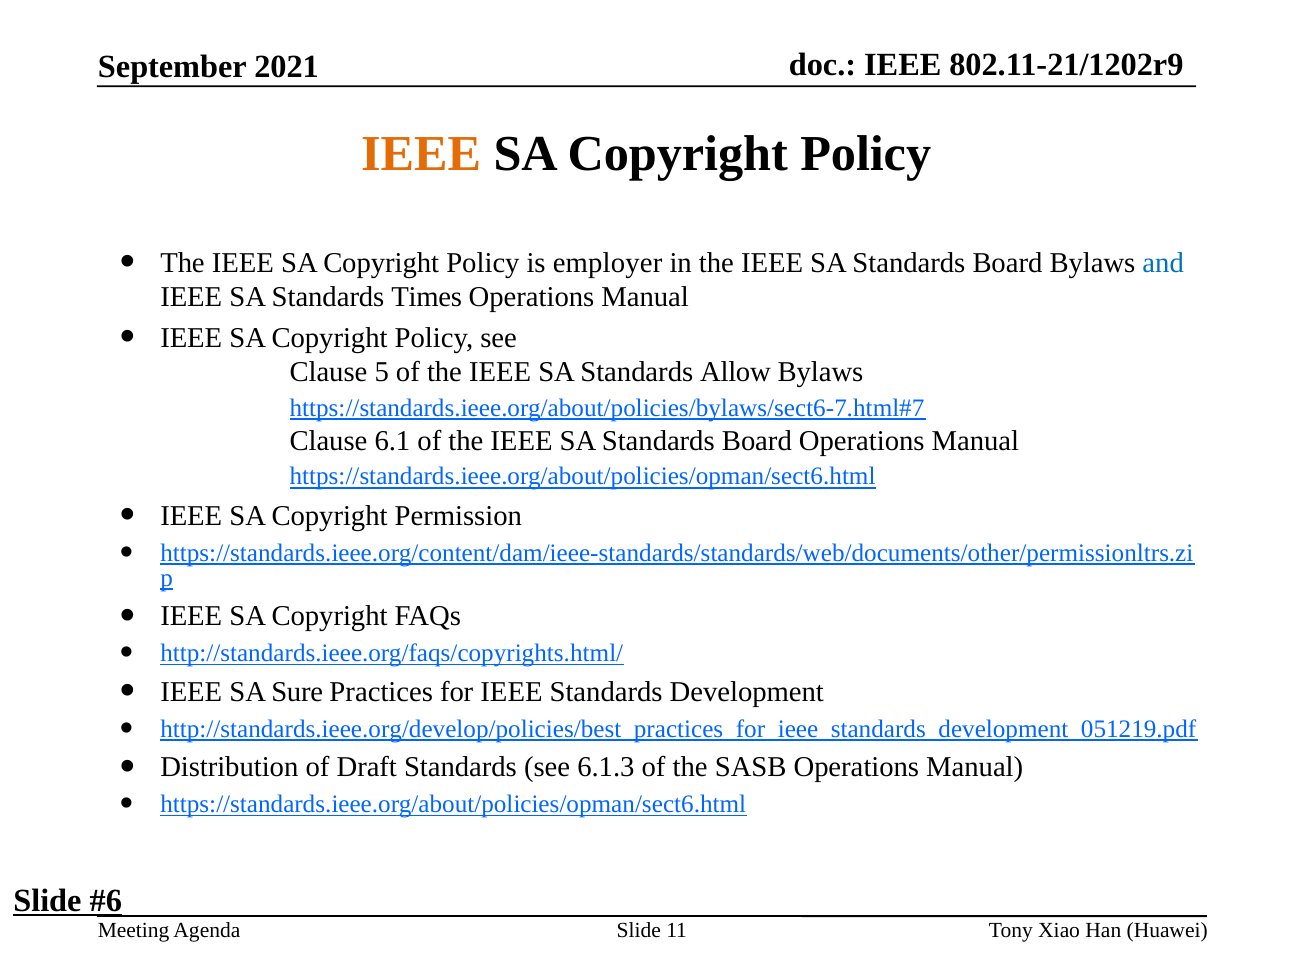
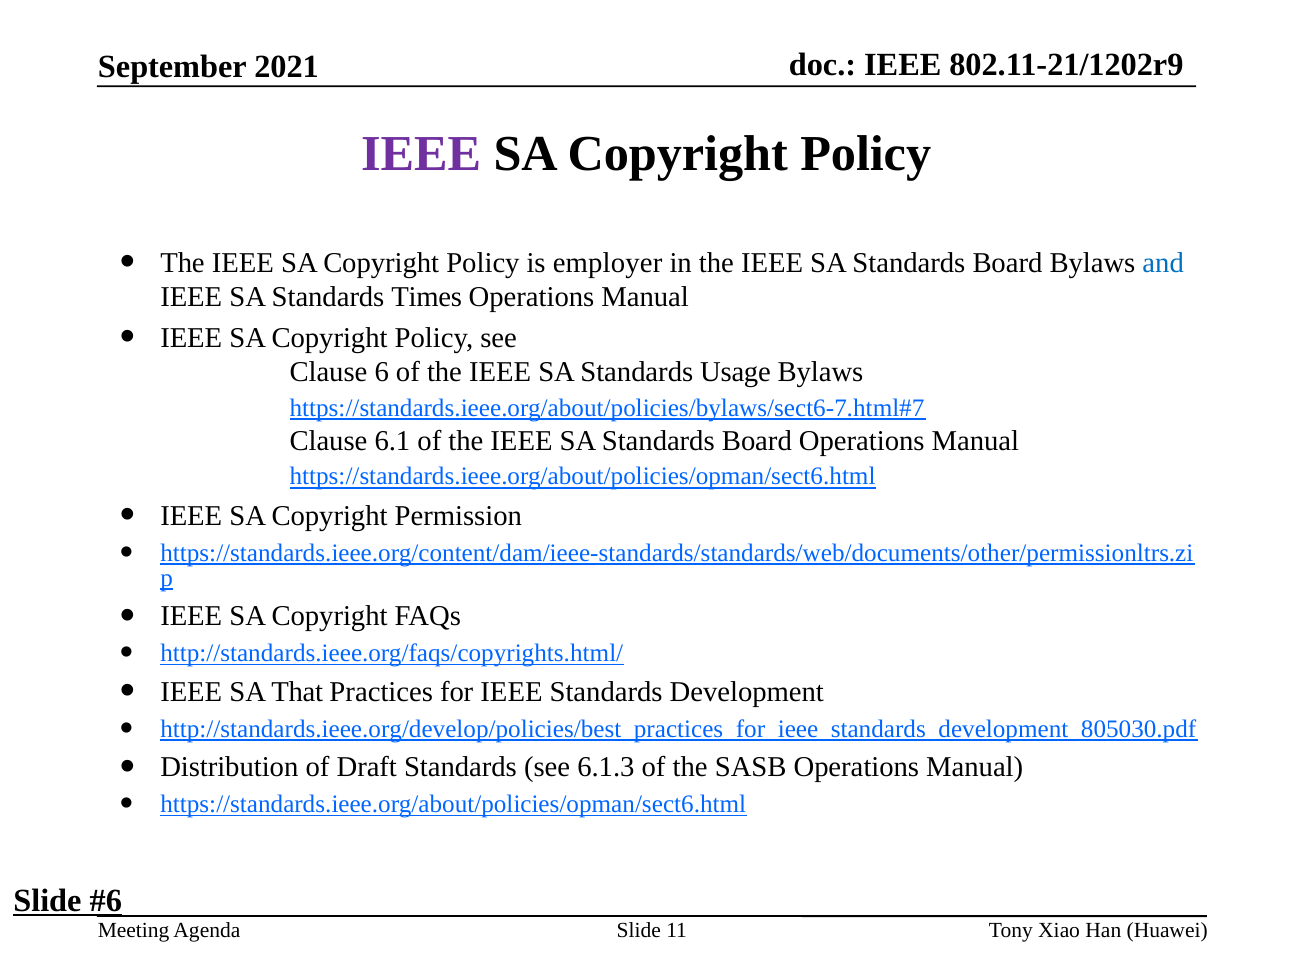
IEEE colour: orange -> purple (421, 154)
5: 5 -> 6 (382, 372)
Allow: Allow -> Usage (736, 372)
Sure: Sure -> That (297, 692)
http://standards.ieee.org/develop/policies/best_practices_for_ieee_standards_development_051219.pdf: http://standards.ieee.org/develop/policies/best_practices_for_ieee_standards_development_051219.pdf -> http://standards.ieee.org/develop/policies/best_practices_for_ieee_standards_development_805030.pdf (678, 729)
